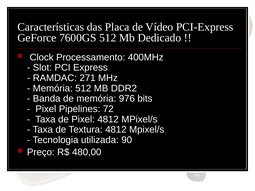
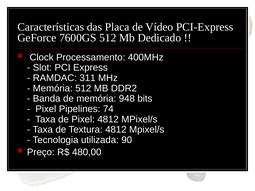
271: 271 -> 311 (88, 78)
976: 976 -> 948 (127, 99)
72: 72 -> 74 (108, 109)
